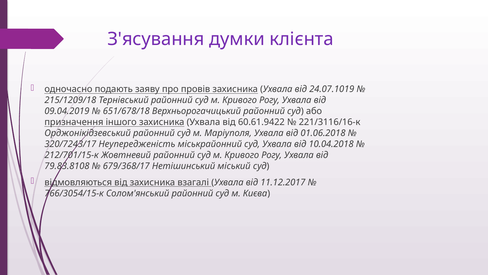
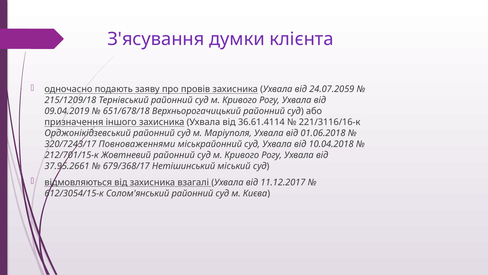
24.07.1019: 24.07.1019 -> 24.07.2059 (332, 89)
60.61.9422: 60.61.9422 -> 36.61.4114 (261, 122)
Неупередженість: Неупередженість -> Повноваженнями (137, 144)
79.83.8108: 79.83.8108 -> 37.95.2661 (67, 166)
766/3054/15-к: 766/3054/15-к -> 612/3054/15-к (74, 193)
